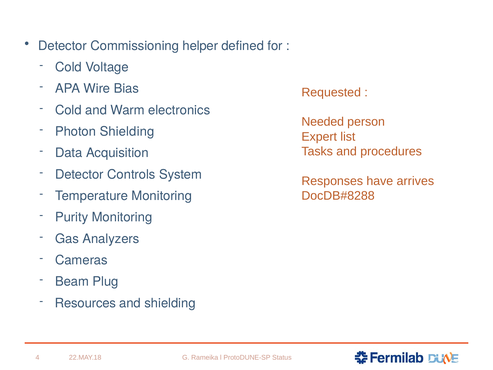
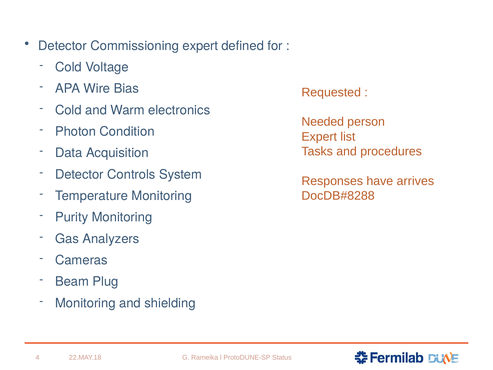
Commissioning helper: helper -> expert (200, 46)
Photon Shielding: Shielding -> Condition (127, 131)
Resources: Resources -> Monitoring (85, 303)
